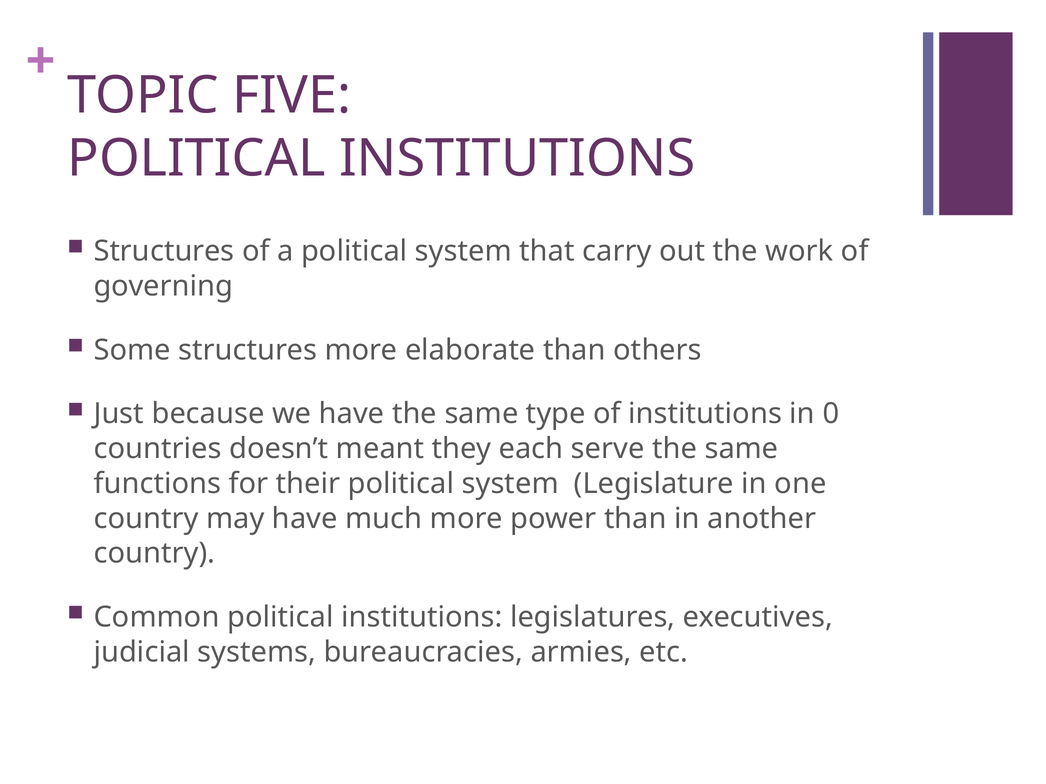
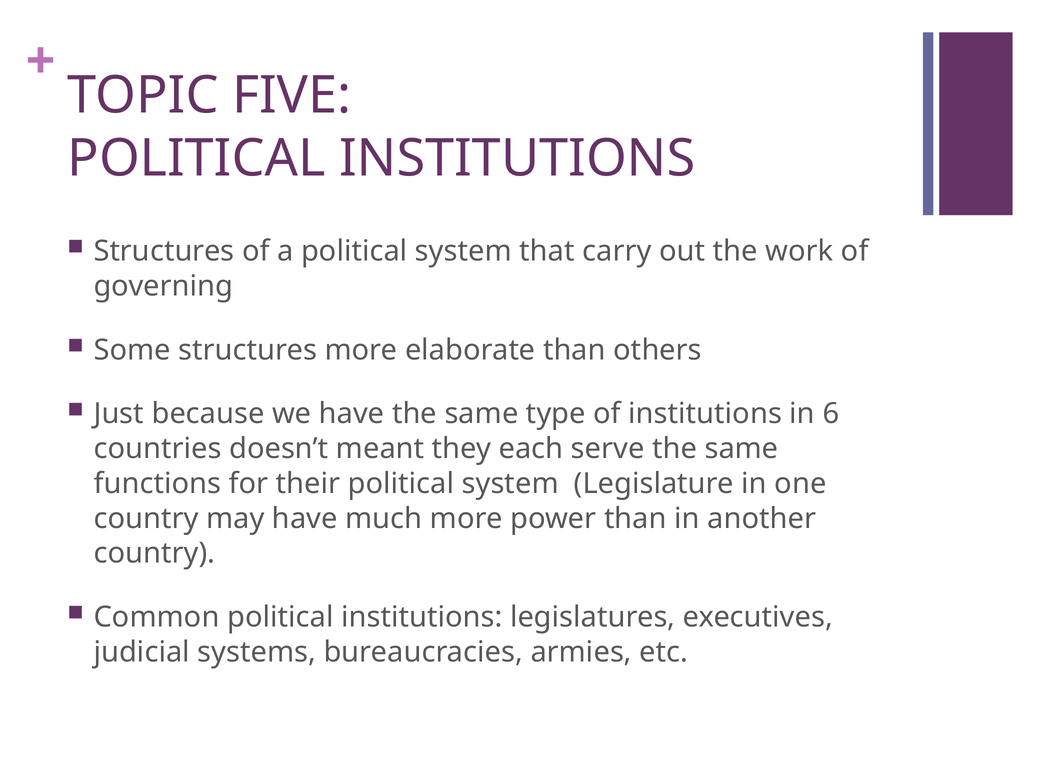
0: 0 -> 6 (831, 414)
